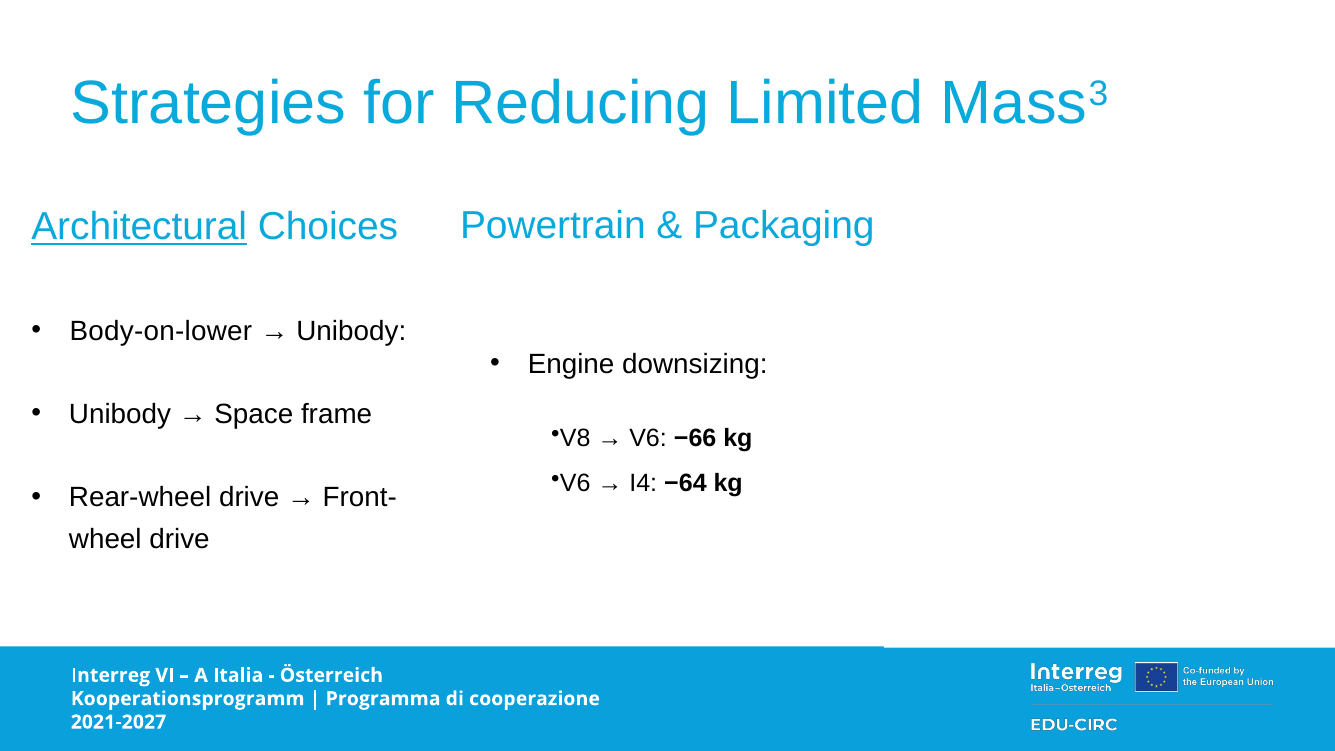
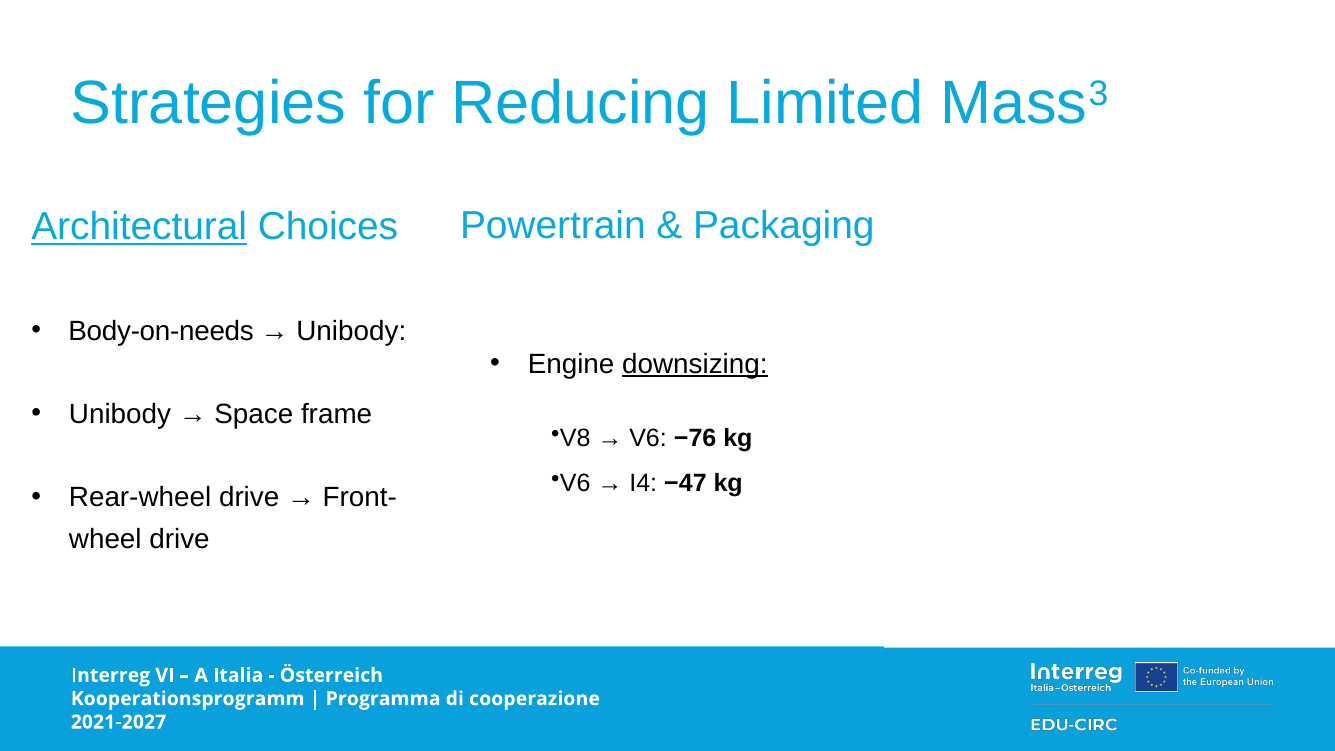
Body-on-lower: Body-on-lower -> Body-on-needs (161, 331)
downsizing underline: none -> present (695, 364)
−66: −66 -> −76 (695, 438)
−64: −64 -> −47 (685, 483)
